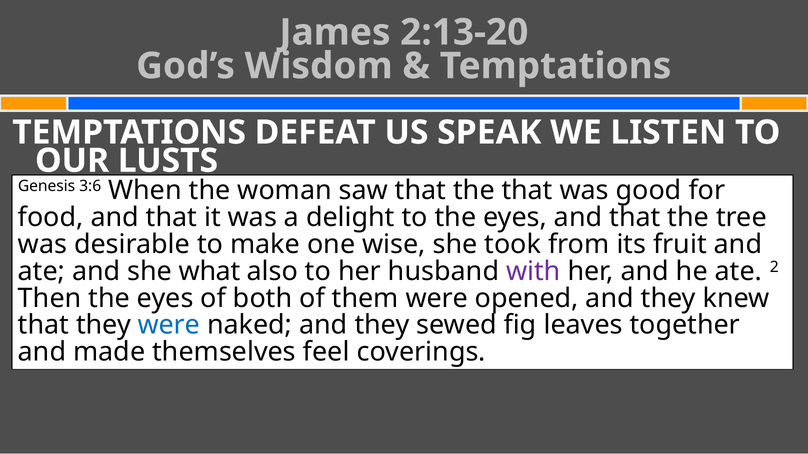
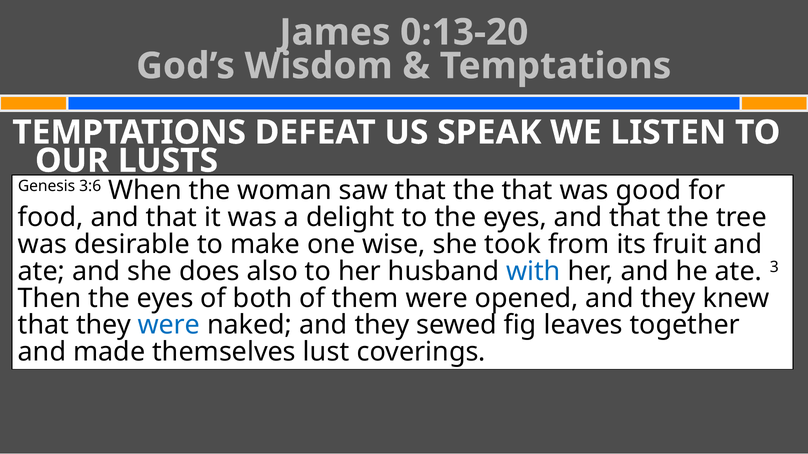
2:13-20: 2:13-20 -> 0:13-20 (464, 32)
what: what -> does (209, 272)
with colour: purple -> blue (533, 272)
2: 2 -> 3 (774, 267)
feel: feel -> lust (326, 352)
